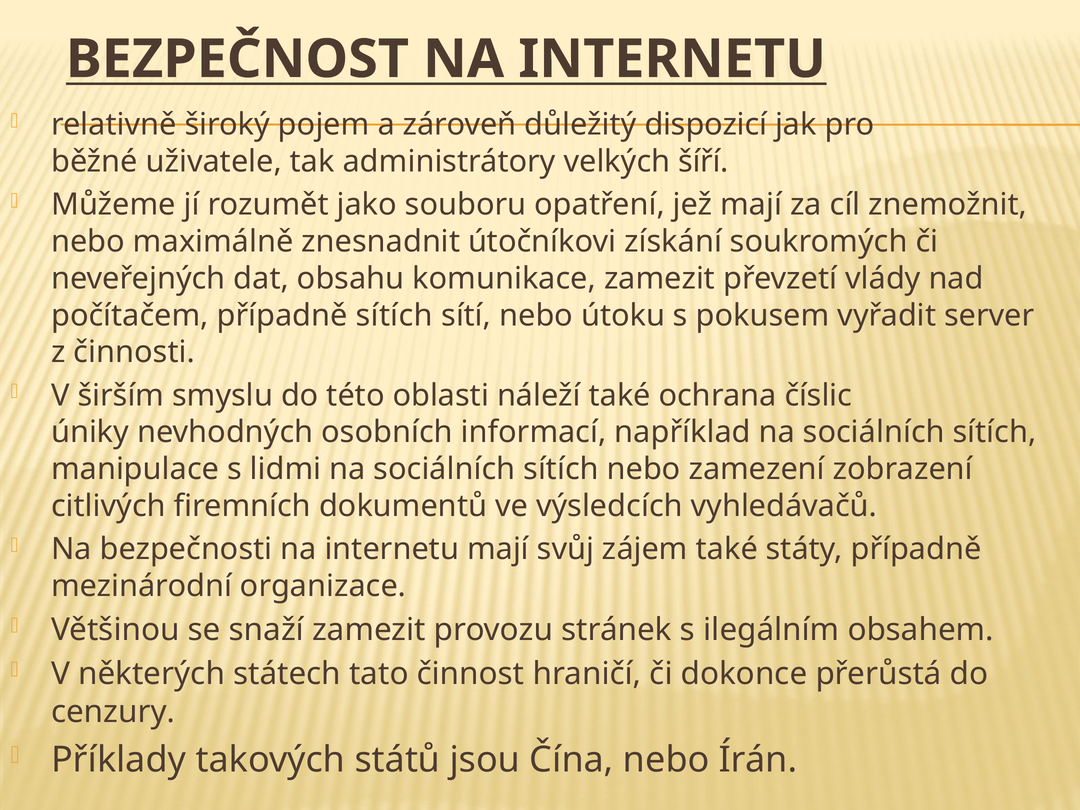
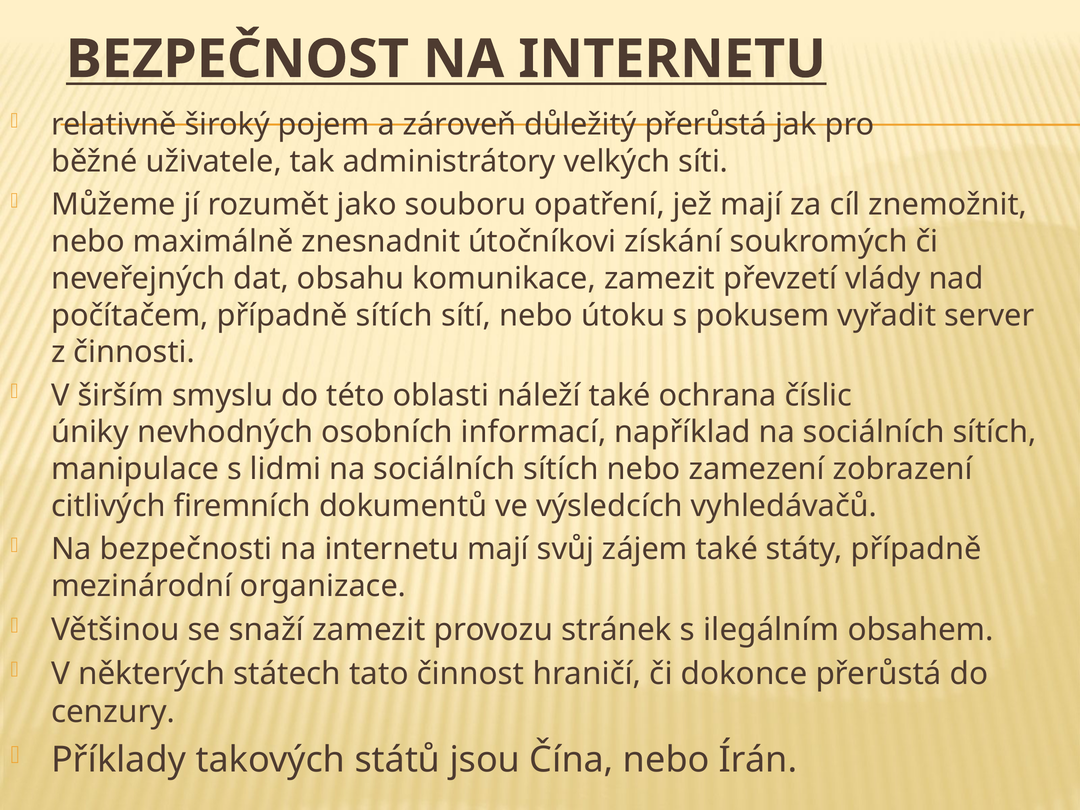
důležitý dispozicí: dispozicí -> přerůstá (706, 125)
šíří: šíří -> síti (703, 162)
